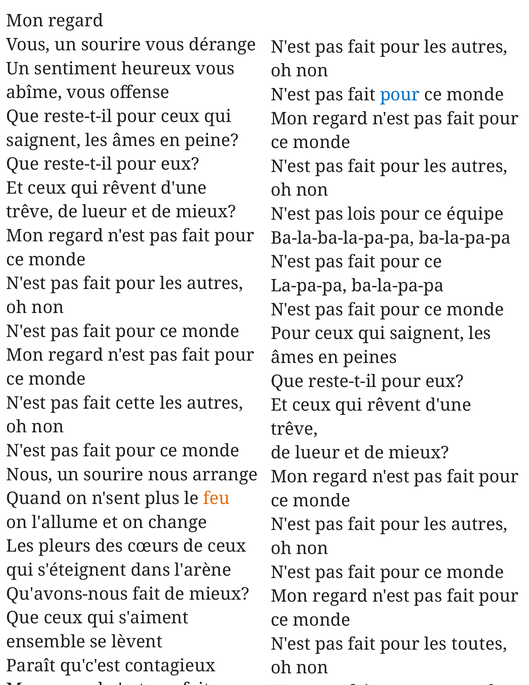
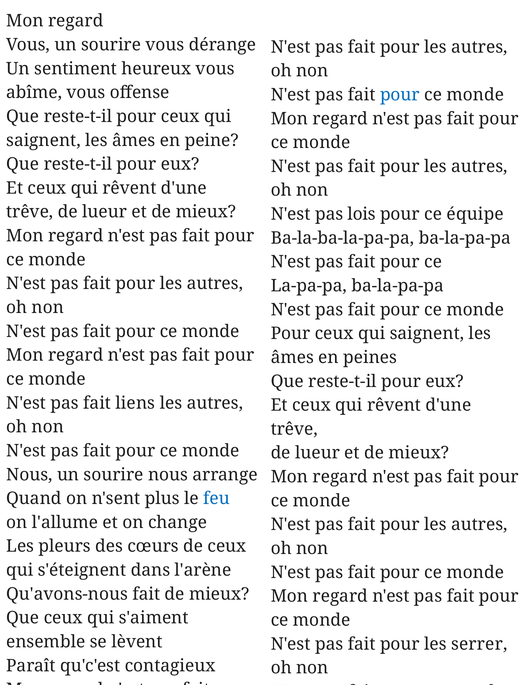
cette: cette -> liens (135, 403)
feu colour: orange -> blue (217, 498)
toutes: toutes -> serrer (479, 644)
